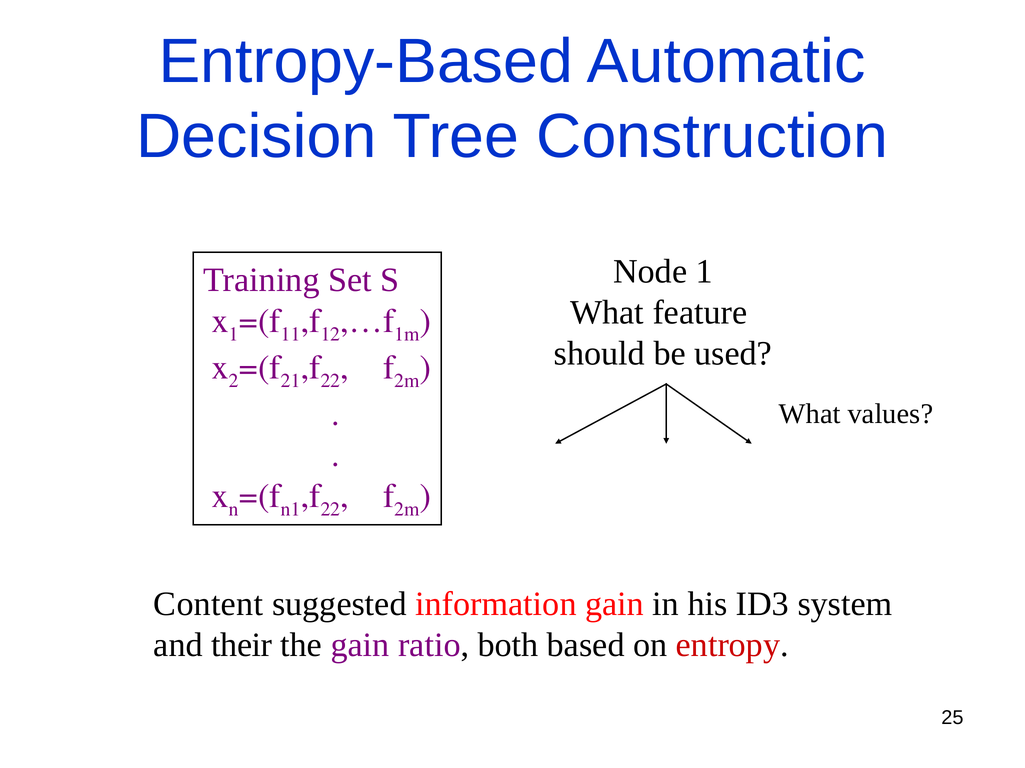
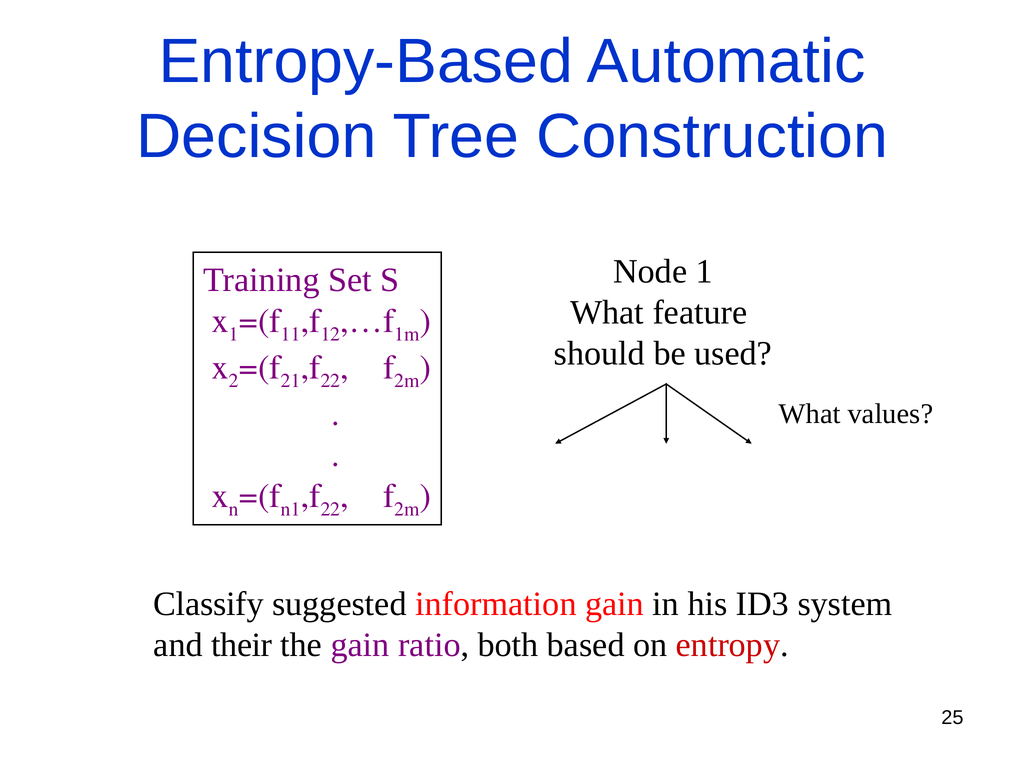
Content: Content -> Classify (209, 605)
